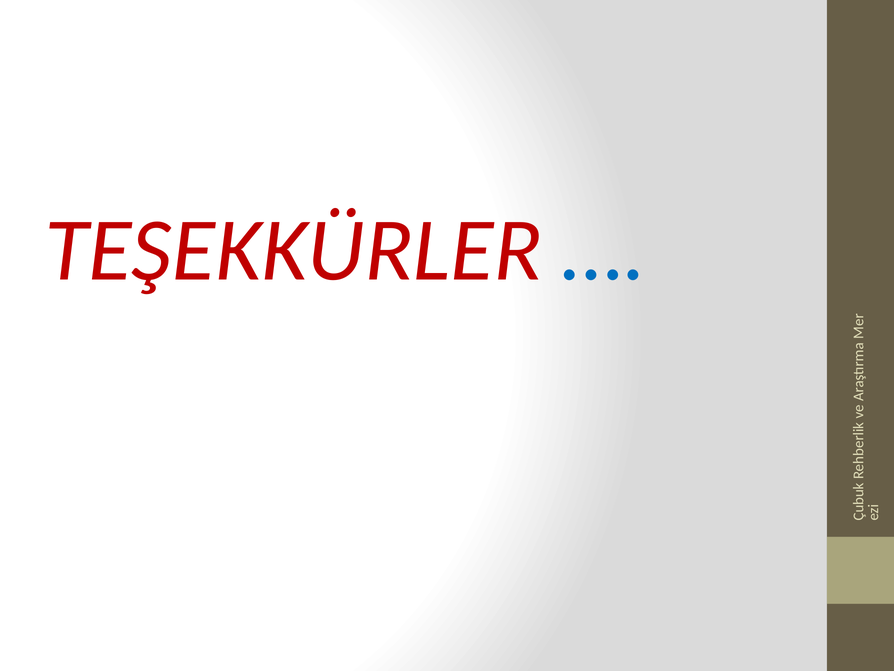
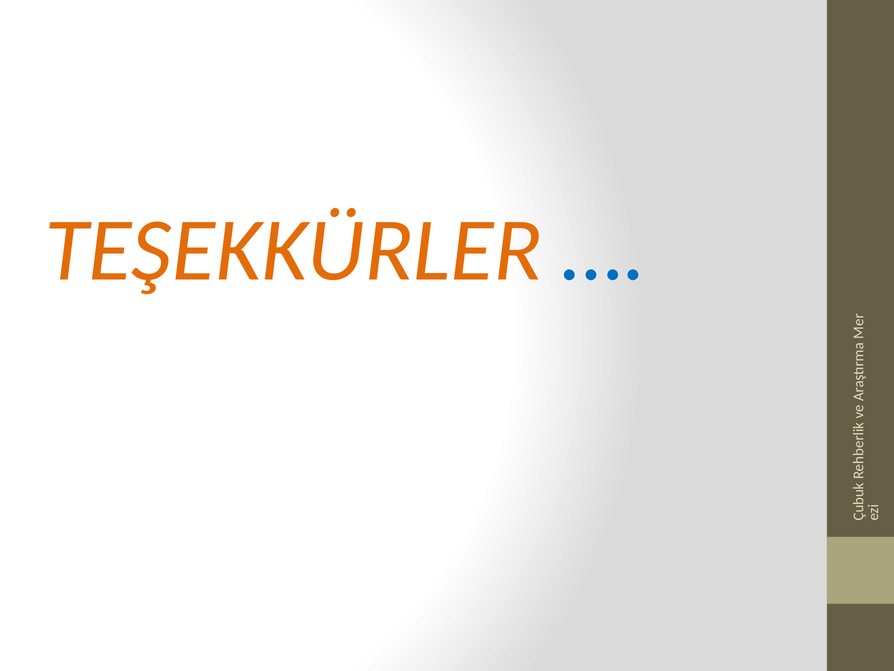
TEŞEKKÜRLER colour: red -> orange (293, 250)
